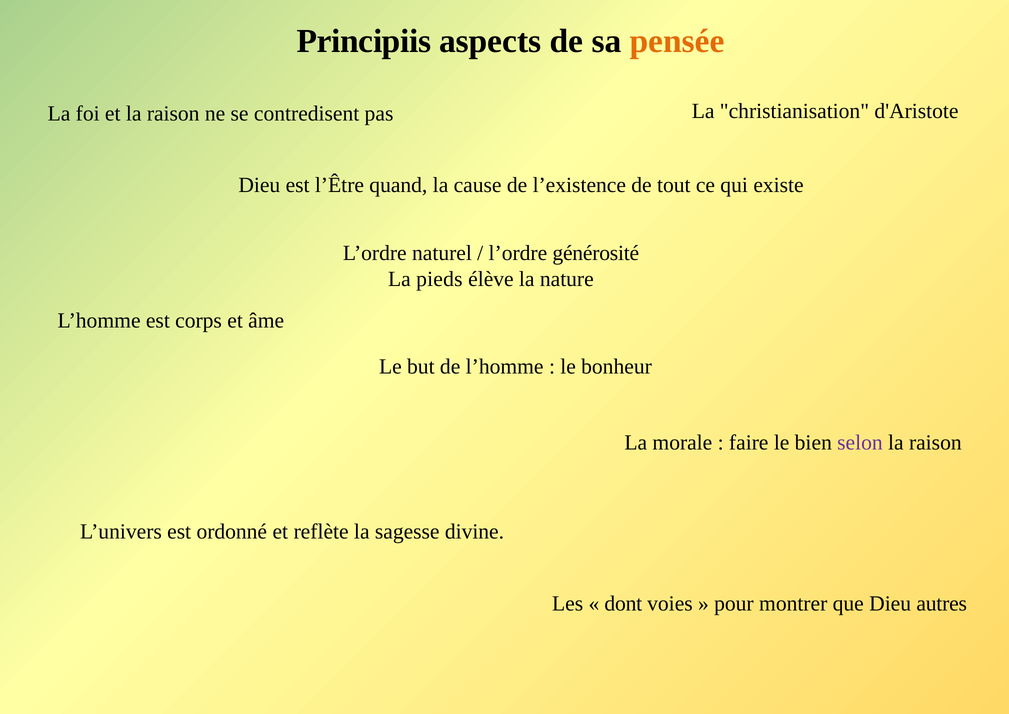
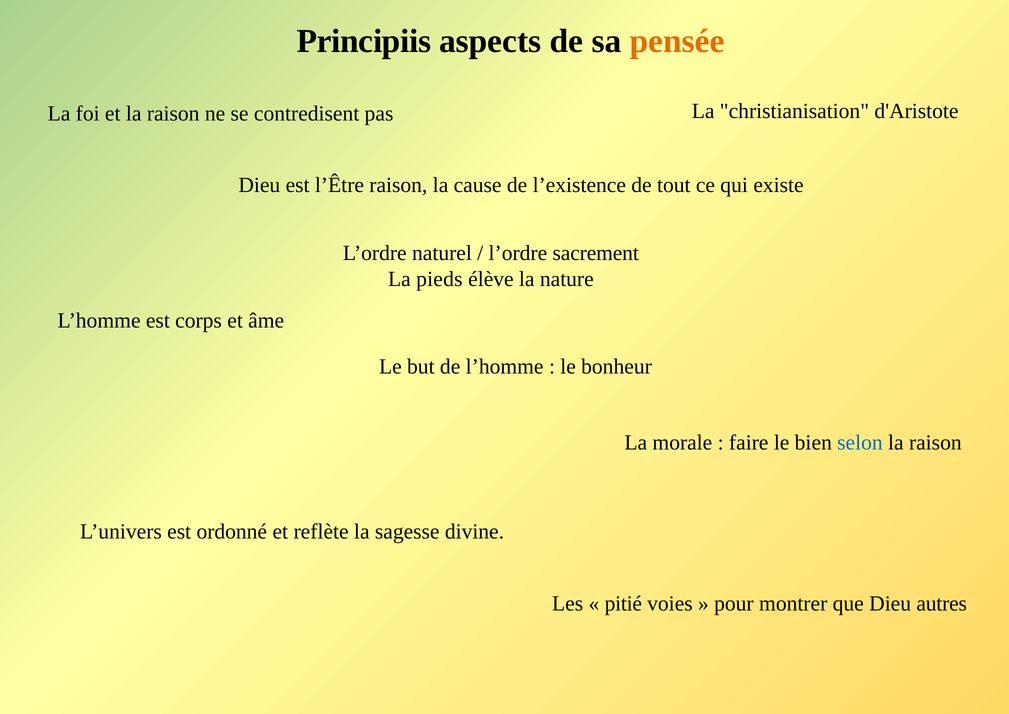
l’Être quand: quand -> raison (398, 185)
générosité: générosité -> sacrement (596, 253)
selon colour: purple -> blue (860, 442)
dont: dont -> pitié (623, 603)
